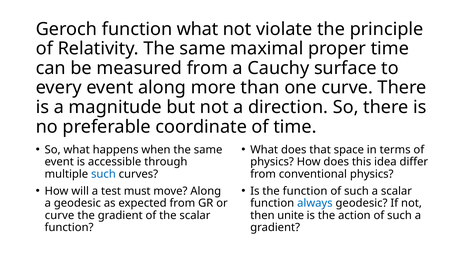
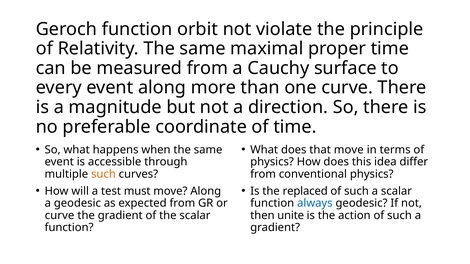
function what: what -> orbit (198, 29)
that space: space -> move (349, 150)
such colour: blue -> orange (103, 174)
the function: function -> replaced (305, 191)
